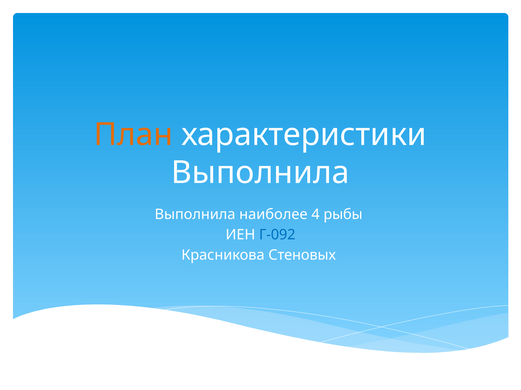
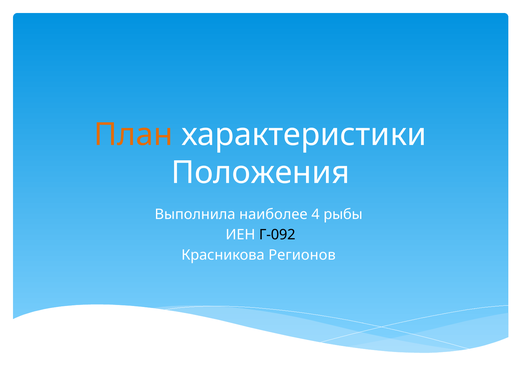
Выполнила: Выполнила -> Положения (260, 173)
Г-092 colour: blue -> black (277, 235)
Стеновых: Стеновых -> Регионов (302, 255)
